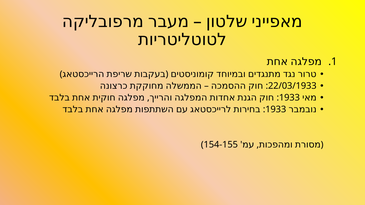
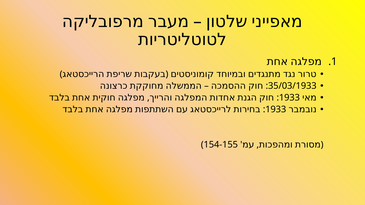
22/03/1933: 22/03/1933 -> 35/03/1933 (292, 86)
